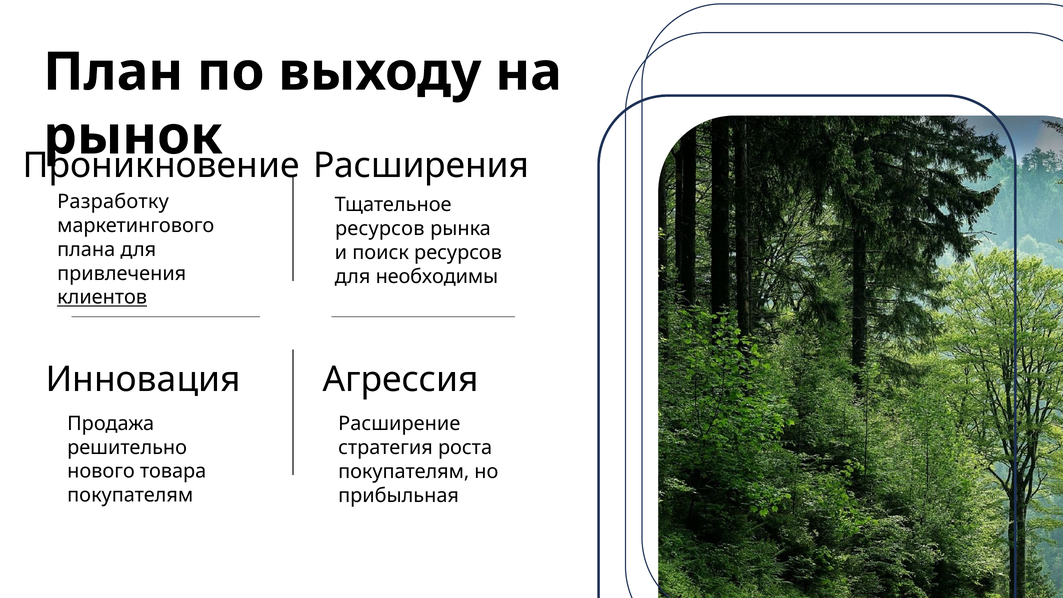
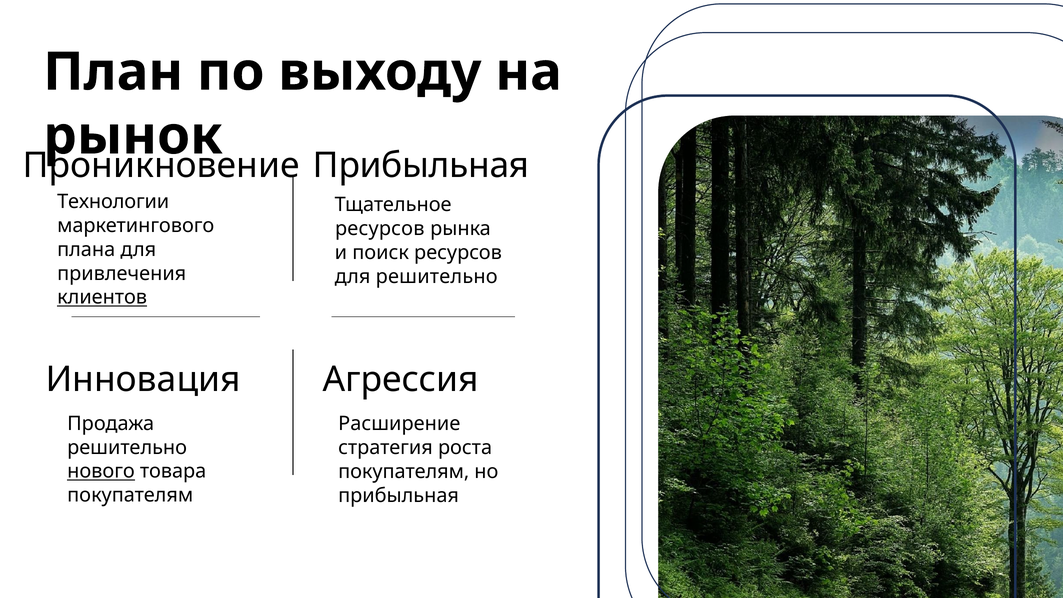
Расширения: Расширения -> Прибыльная (421, 165)
Разработку: Разработку -> Технологии (113, 202)
для необходимы: необходимы -> решительно (437, 277)
нового underline: none -> present (101, 471)
